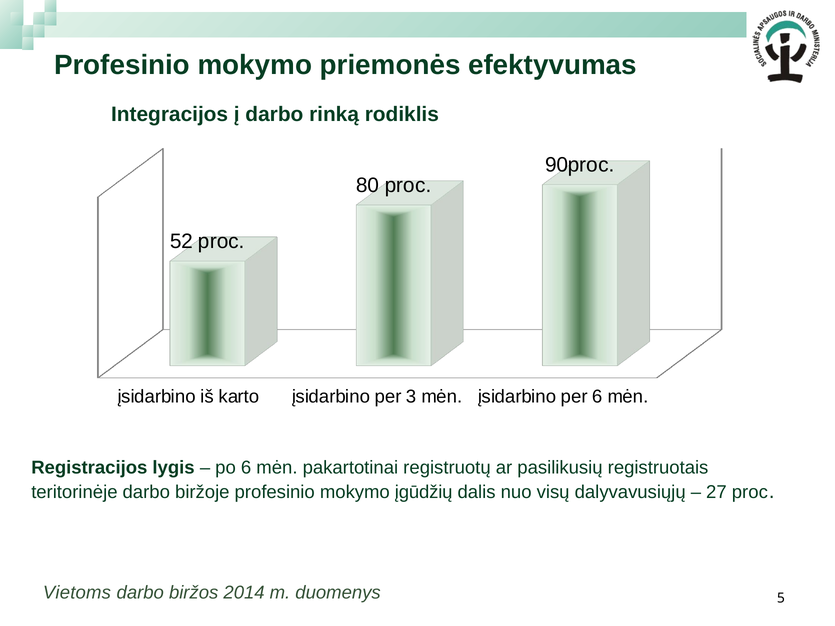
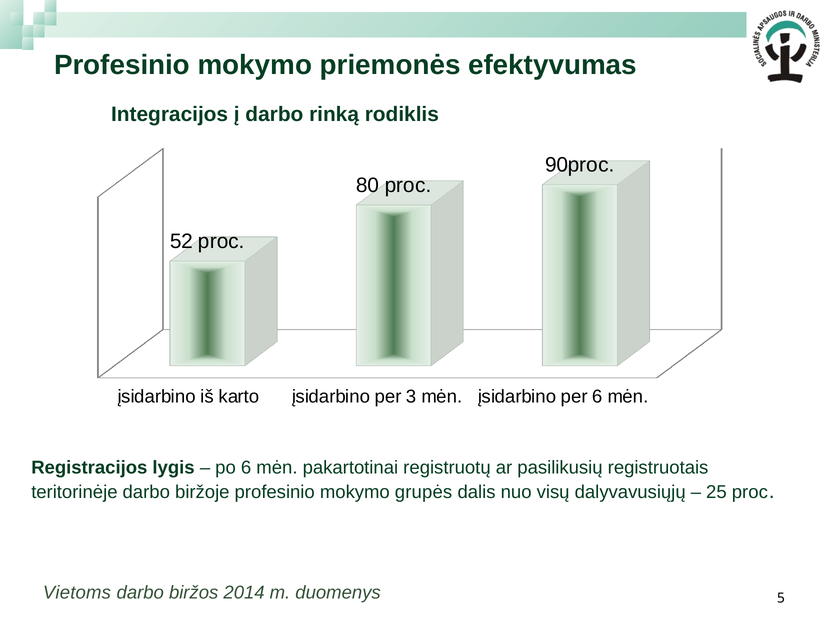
įgūdžių: įgūdžių -> grupės (424, 492)
27: 27 -> 25 (716, 492)
